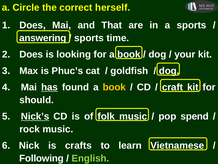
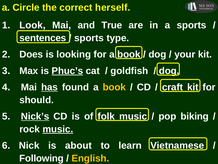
Does: Does -> Look (32, 25)
That: That -> True (112, 25)
answering: answering -> sentences (43, 38)
time: time -> type (118, 38)
Phuc’s underline: none -> present (67, 71)
spend: spend -> biking (195, 116)
music underline: none -> present (58, 129)
crafts: crafts -> about (78, 145)
English colour: light green -> yellow (90, 158)
